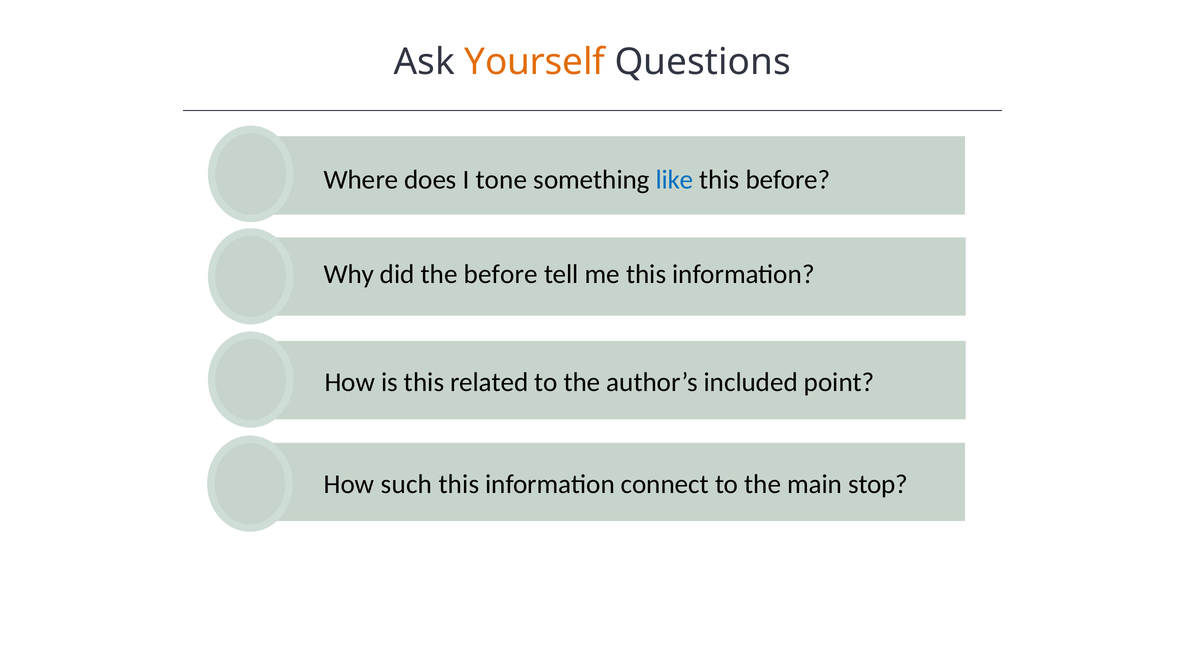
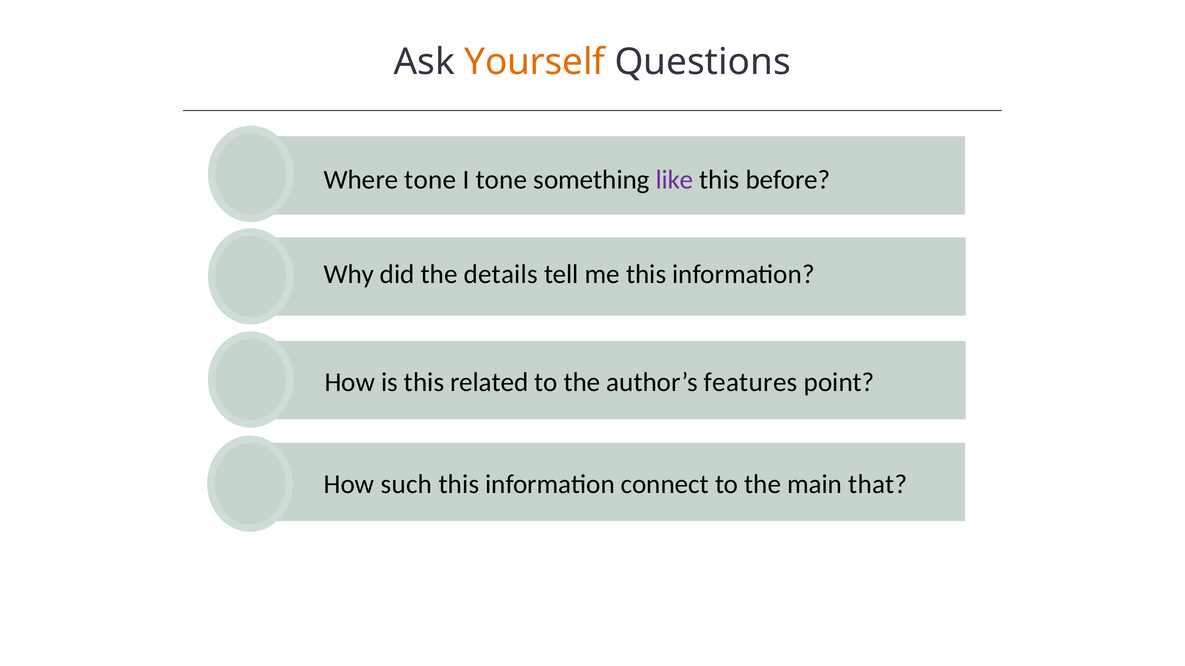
Where does: does -> tone (430, 180)
like colour: blue -> purple (675, 180)
the before: before -> details (501, 275)
included: included -> features (751, 383)
stop: stop -> that (878, 484)
